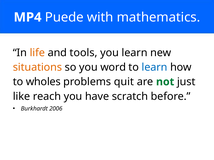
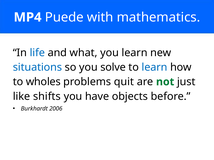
life colour: orange -> blue (37, 53)
tools: tools -> what (84, 53)
situations colour: orange -> blue (37, 67)
word: word -> solve (113, 67)
reach: reach -> shifts (47, 97)
scratch: scratch -> objects (130, 97)
